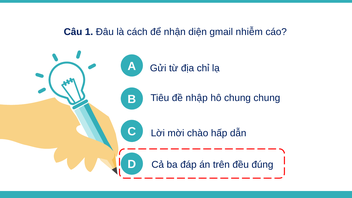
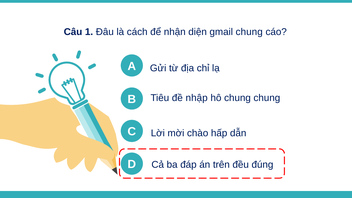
gmail nhiễm: nhiễm -> chung (249, 32)
